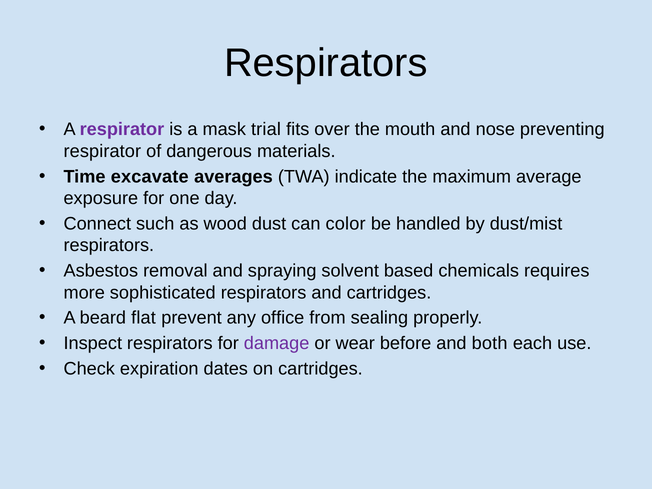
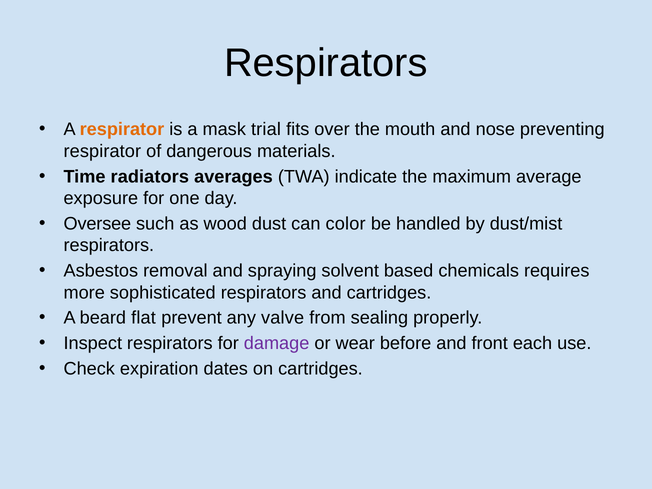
respirator colour: purple -> orange (122, 130)
excavate: excavate -> radiators (150, 177)
Connect: Connect -> Oversee (97, 224)
office: office -> valve (283, 318)
both: both -> front (490, 343)
